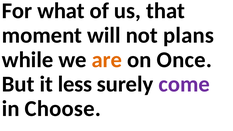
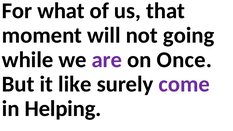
plans: plans -> going (189, 35)
are colour: orange -> purple (107, 60)
less: less -> like (75, 84)
Choose: Choose -> Helping (63, 109)
